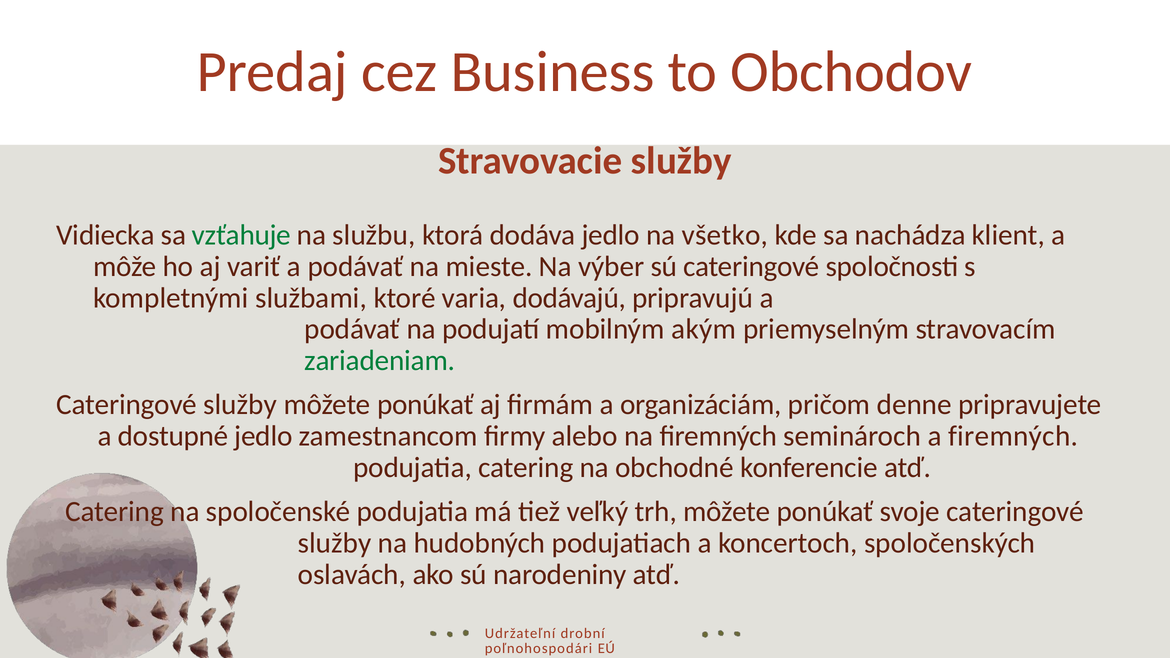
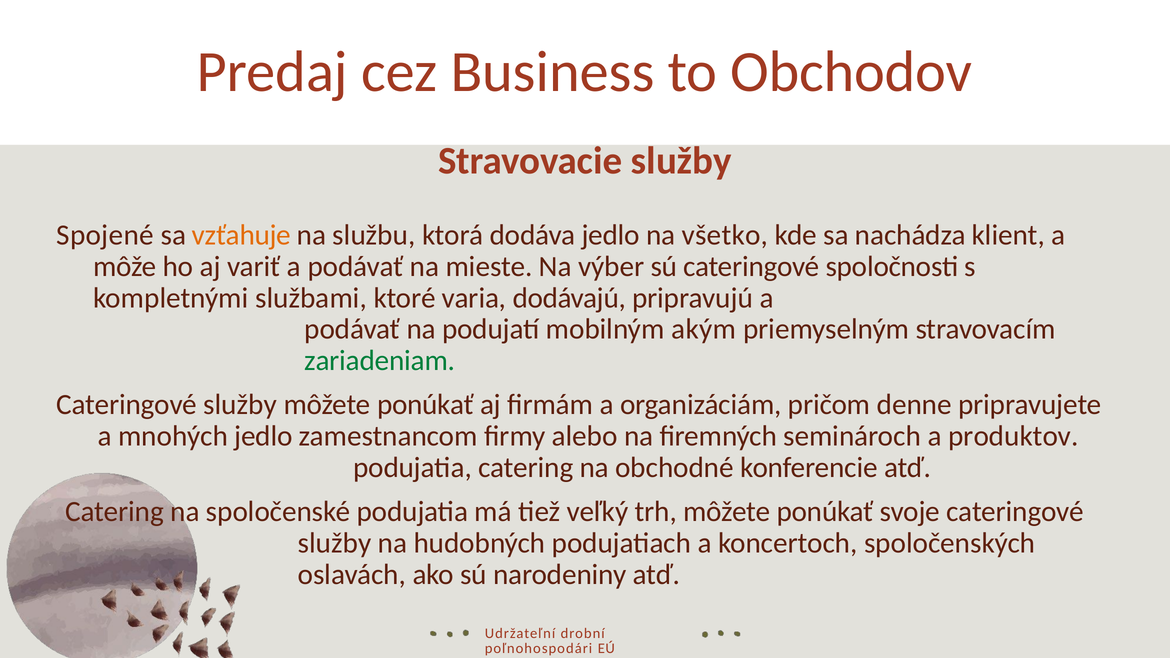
Vidiecka: Vidiecka -> Spojené (105, 235)
vzťahuje colour: green -> orange (241, 235)
dostupné: dostupné -> mnohých (173, 436)
a firemných: firemných -> produktov (1013, 436)
